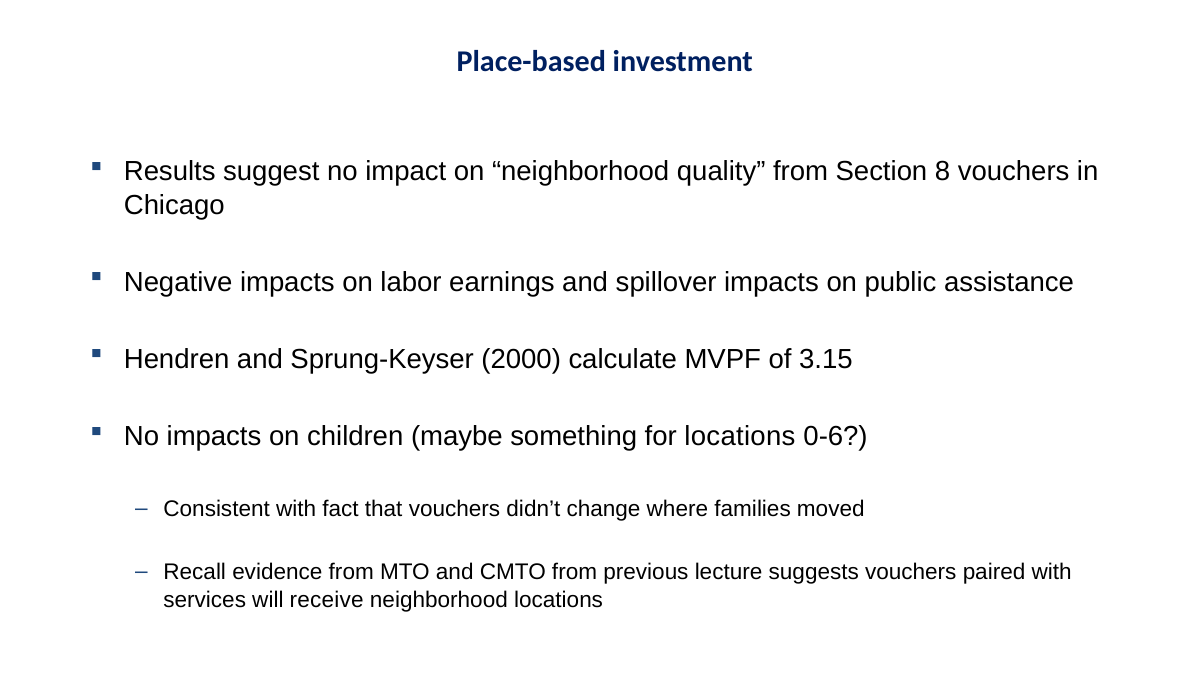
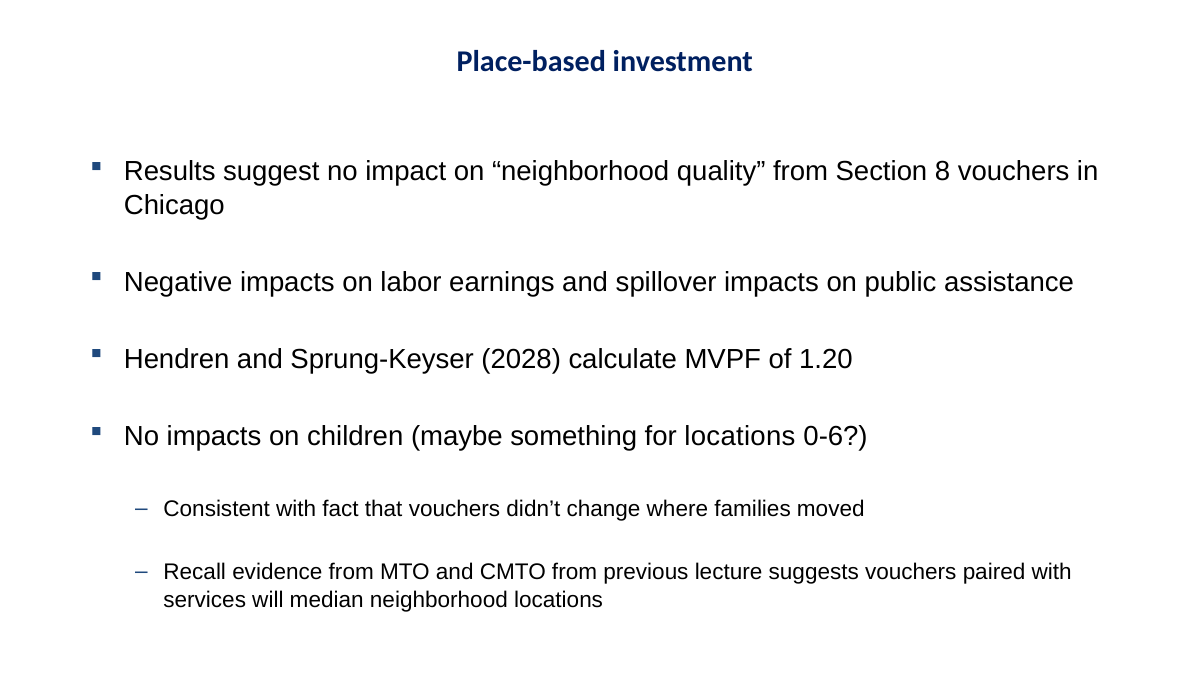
2000: 2000 -> 2028 (521, 359)
3.15: 3.15 -> 1.20 (826, 359)
receive: receive -> median (327, 599)
